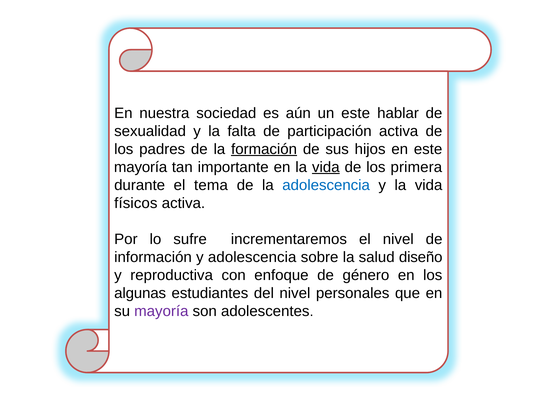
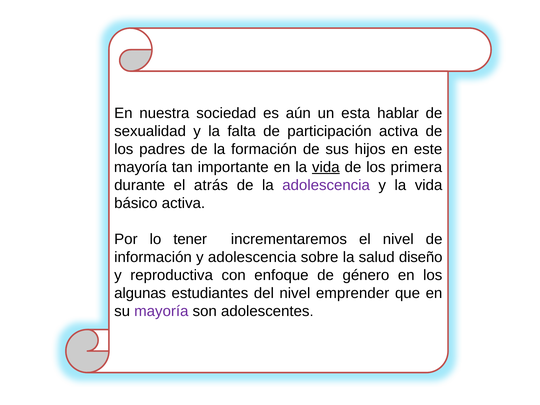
un este: este -> esta (356, 113)
formación underline: present -> none (264, 149)
tema: tema -> atrás (211, 185)
adolescencia colour: blue -> purple (326, 185)
físicos: físicos -> básico (136, 203)
sufre: sufre -> tener (190, 239)
personales: personales -> emprender (353, 293)
